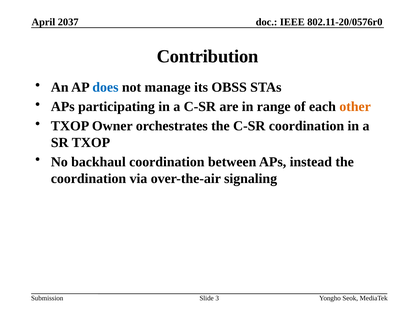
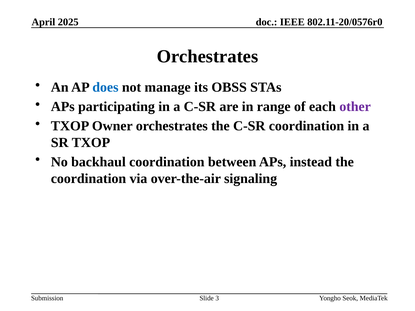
2037: 2037 -> 2025 (68, 22)
Contribution: Contribution -> Orchestrates (207, 57)
other colour: orange -> purple (355, 107)
